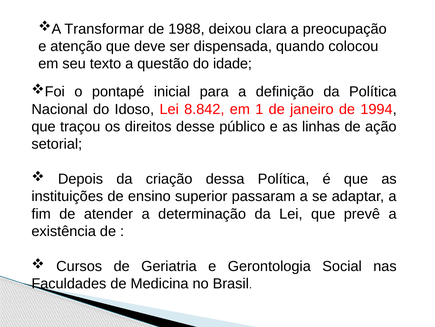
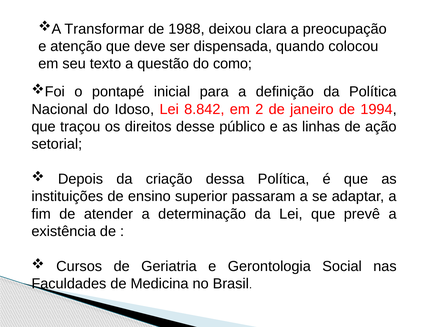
idade: idade -> como (232, 64)
1: 1 -> 2 (259, 109)
